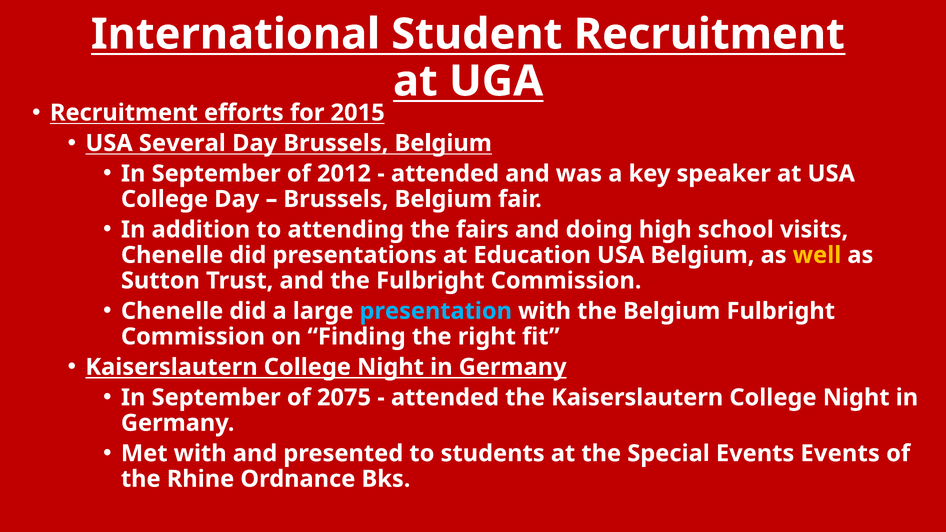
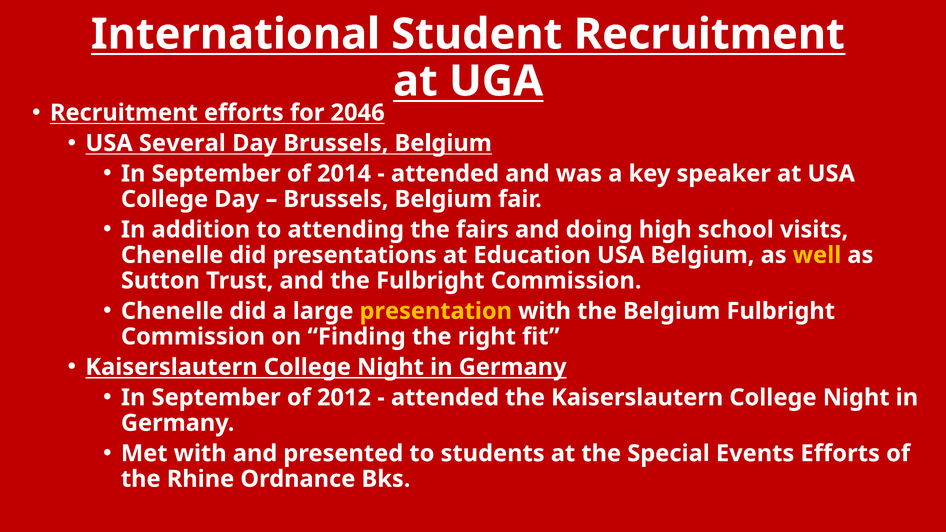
2015: 2015 -> 2046 (358, 113)
2012: 2012 -> 2014 (344, 174)
presentation colour: light blue -> yellow (436, 311)
2075: 2075 -> 2012 (344, 398)
Events Events: Events -> Efforts (840, 454)
